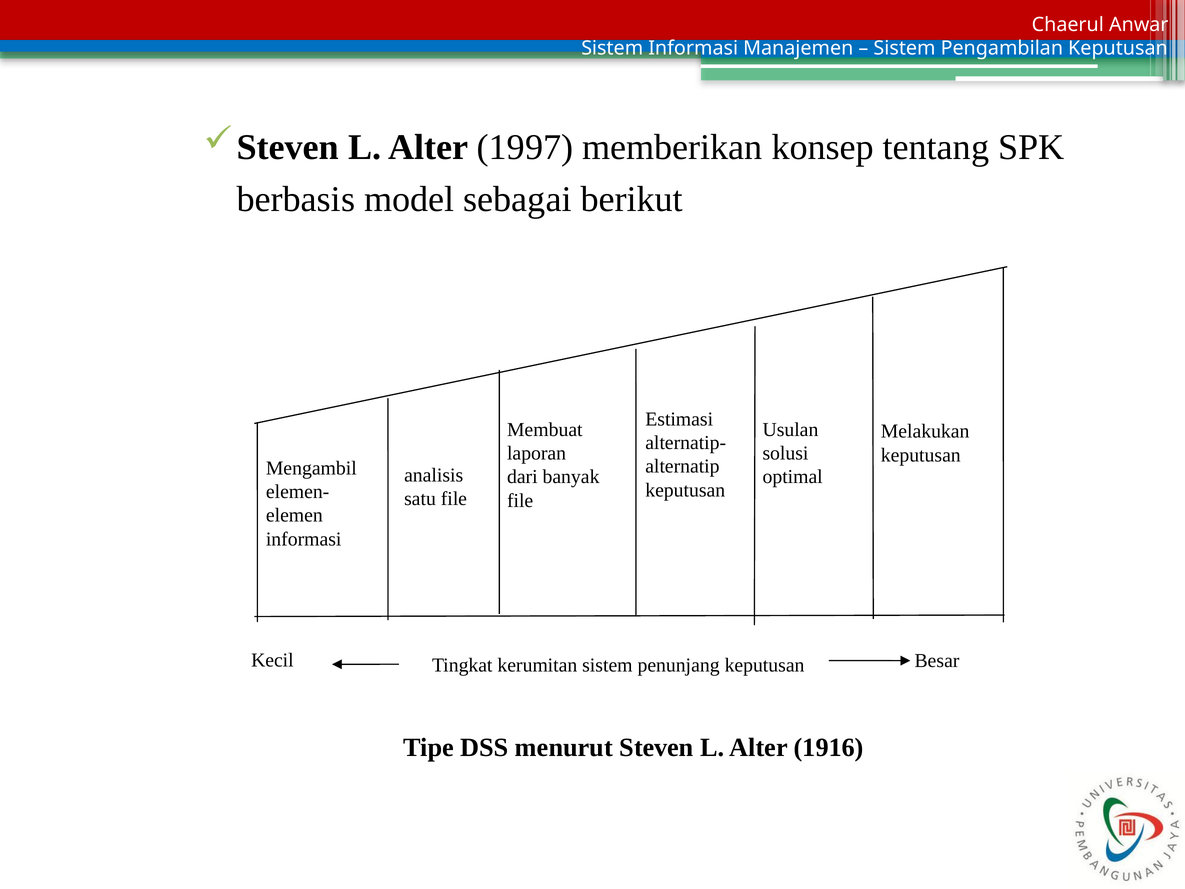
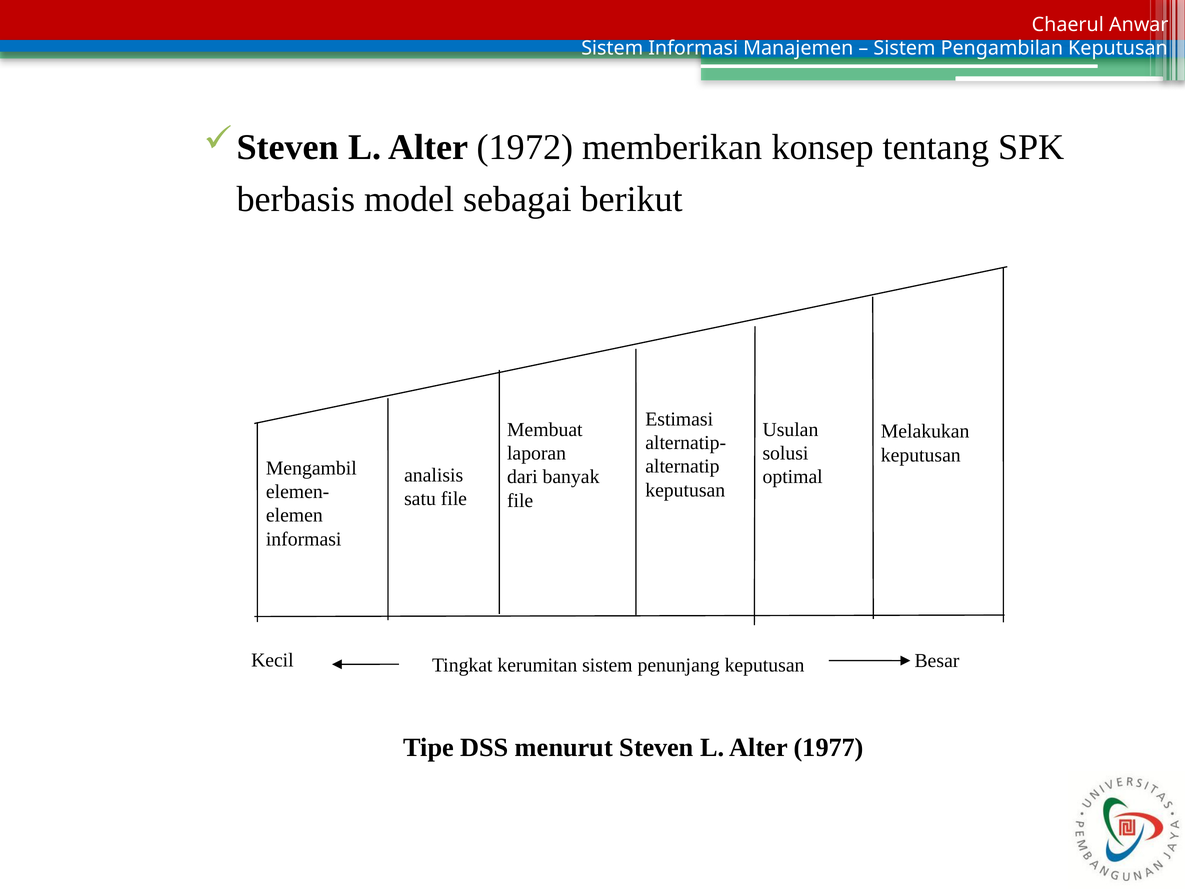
1997: 1997 -> 1972 (525, 147)
1916: 1916 -> 1977 (829, 747)
